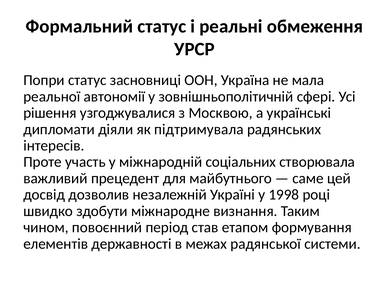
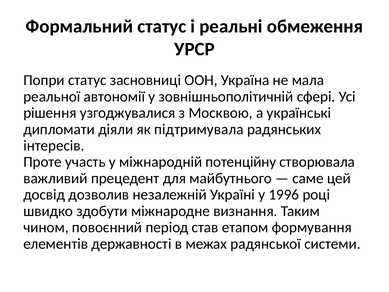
соціальних: соціальних -> потенційну (241, 162)
1998: 1998 -> 1996 (284, 195)
